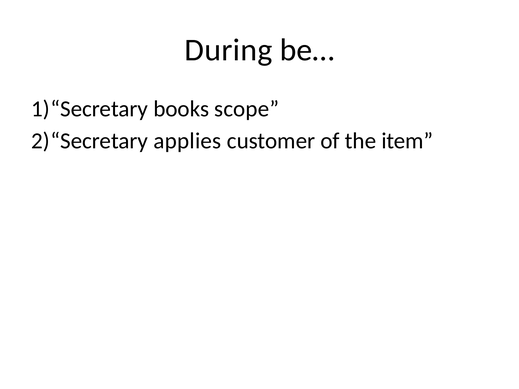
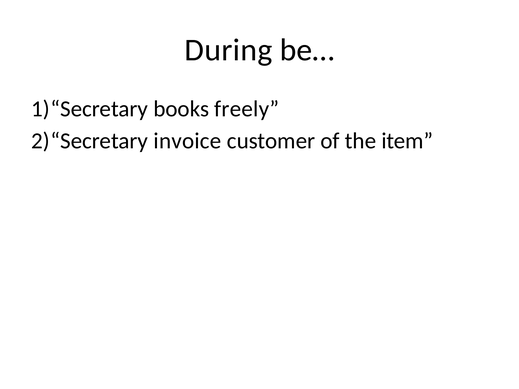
scope: scope -> freely (247, 109)
applies: applies -> invoice (187, 141)
